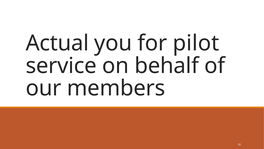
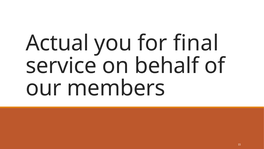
pilot: pilot -> final (196, 43)
